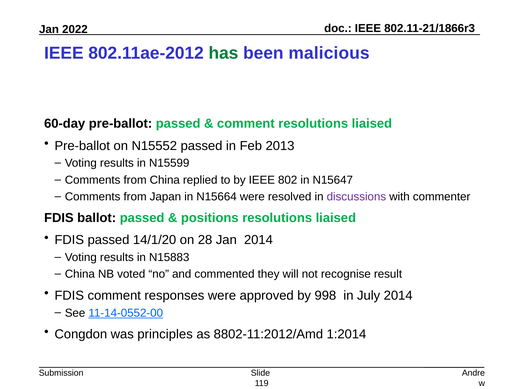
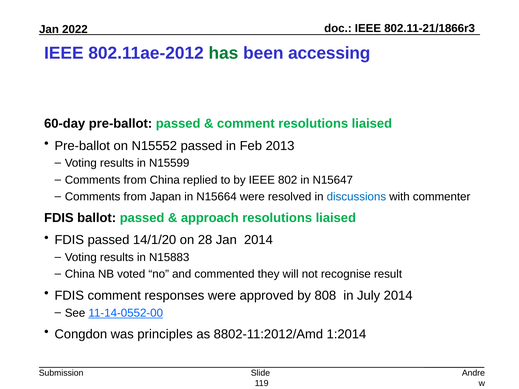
malicious: malicious -> accessing (329, 53)
discussions colour: purple -> blue (356, 197)
positions: positions -> approach (210, 218)
998: 998 -> 808 (325, 296)
